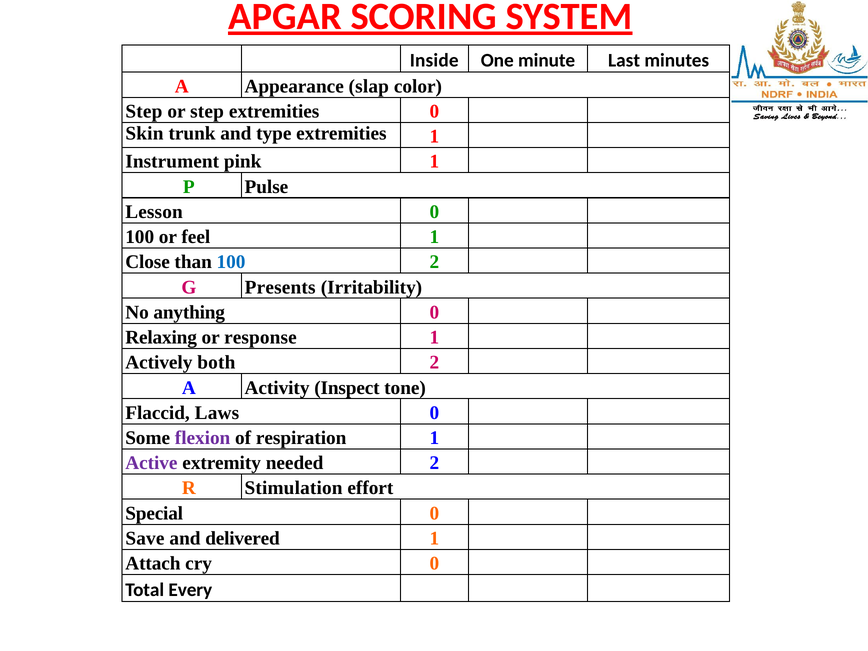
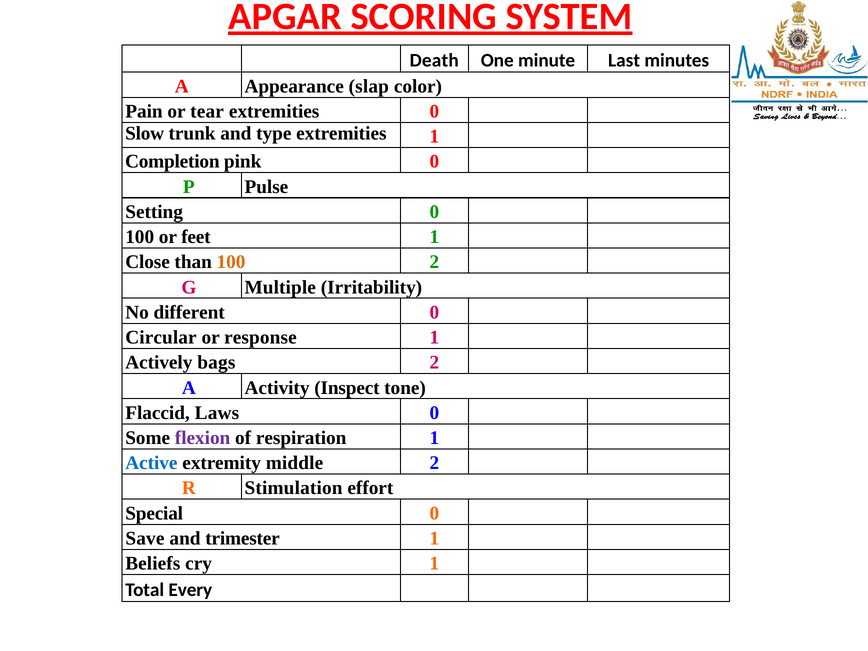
Inside: Inside -> Death (434, 61)
Step: Step -> Pain (144, 111)
or step: step -> tear (207, 111)
Skin: Skin -> Slow (145, 133)
Instrument: Instrument -> Completion (172, 162)
pink 1: 1 -> 0 (434, 162)
Lesson: Lesson -> Setting (154, 212)
feel: feel -> feet (196, 237)
100 colour: blue -> orange (231, 262)
Presents: Presents -> Multiple (280, 287)
anything: anything -> different (189, 312)
Relaxing: Relaxing -> Circular (161, 337)
both: both -> bags (216, 363)
Active colour: purple -> blue (151, 463)
needed: needed -> middle (295, 463)
delivered: delivered -> trimester (243, 538)
Attach: Attach -> Beliefs (153, 563)
cry 0: 0 -> 1 (434, 563)
